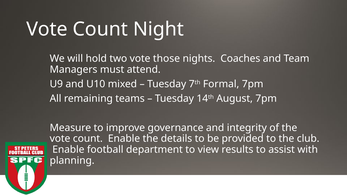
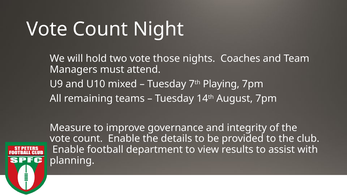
Formal: Formal -> Playing (221, 84)
